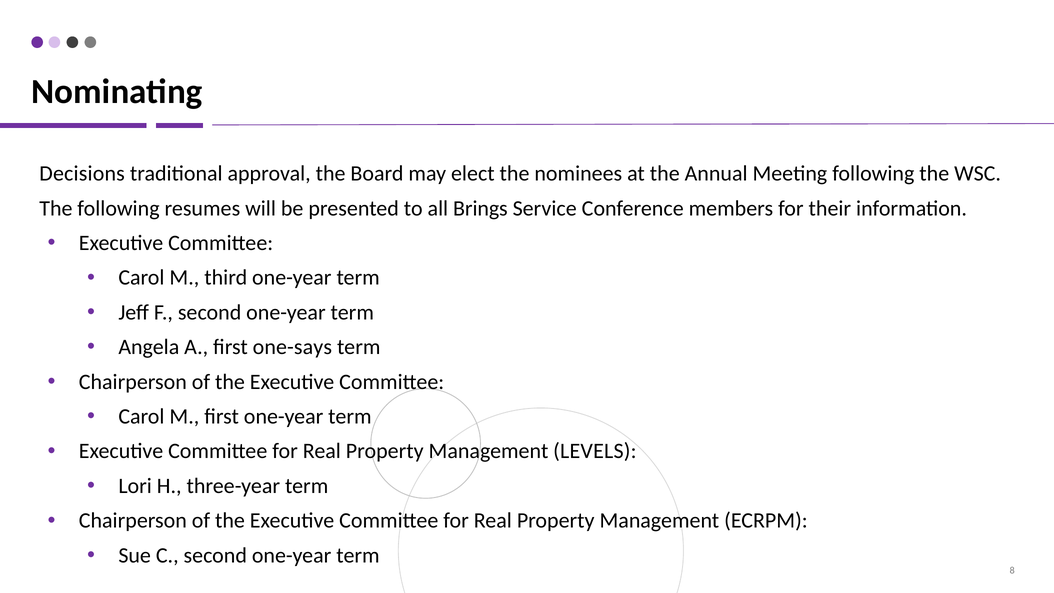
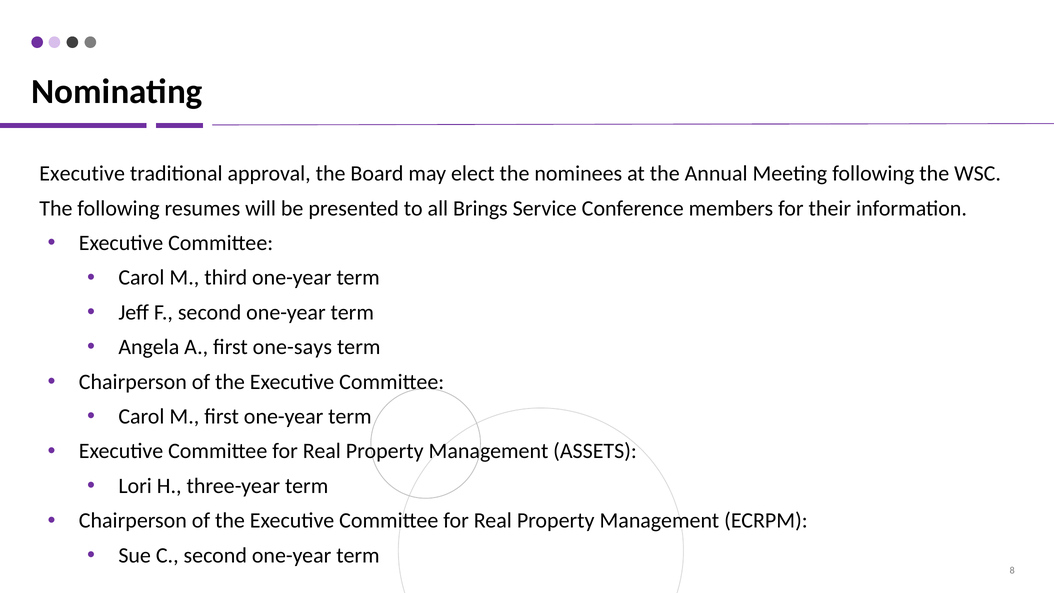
Decisions: Decisions -> Executive (82, 174)
LEVELS: LEVELS -> ASSETS (595, 451)
